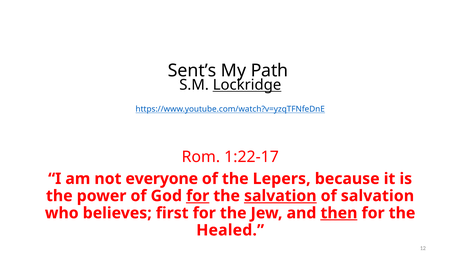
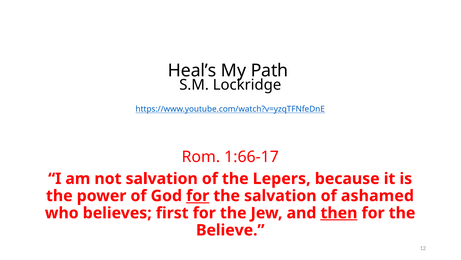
Sent’s: Sent’s -> Heal’s (192, 70)
Lockridge underline: present -> none (247, 85)
1:22-17: 1:22-17 -> 1:66-17 (252, 156)
not everyone: everyone -> salvation (162, 178)
salvation underline: present -> none (280, 195)
of salvation: salvation -> ashamed (377, 195)
Healed: Healed -> Believe (230, 230)
